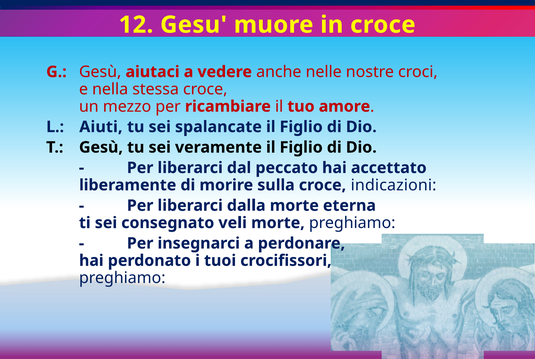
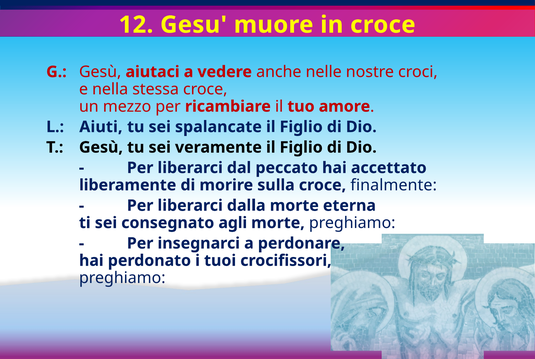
indicazioni: indicazioni -> finalmente (394, 185)
veli: veli -> agli (233, 223)
